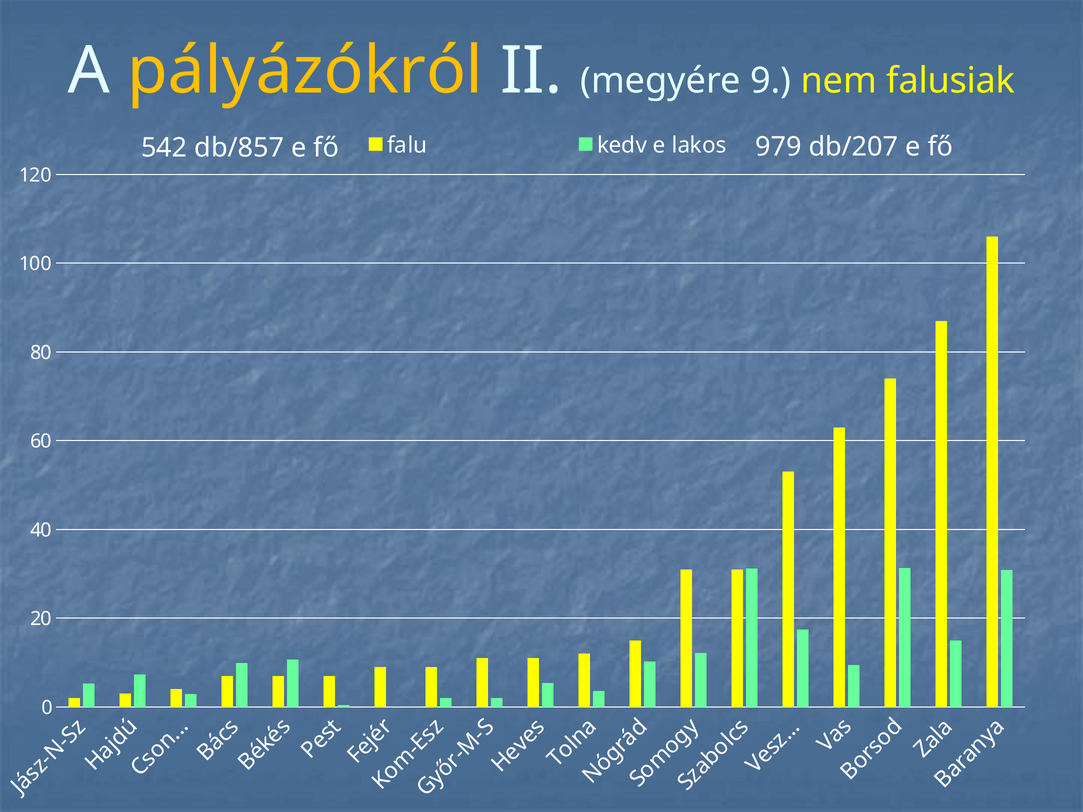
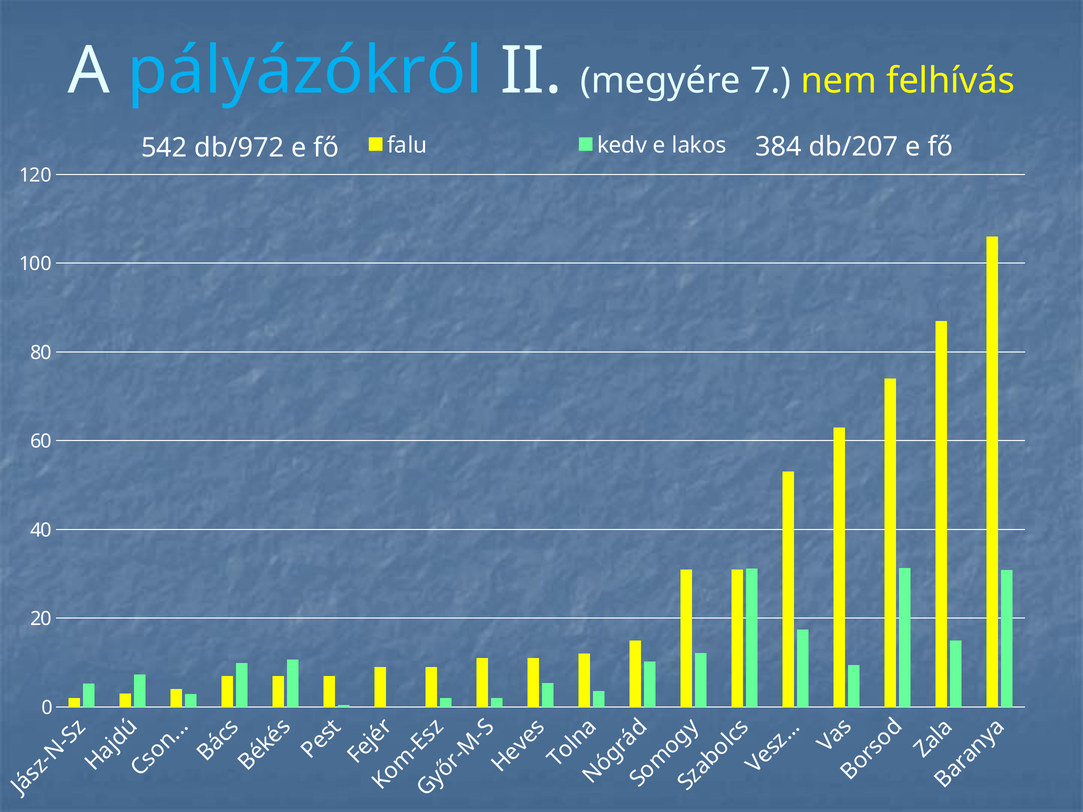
pályázókról colour: yellow -> light blue (305, 71)
9: 9 -> 7 (771, 81)
falusiak: falusiak -> felhívás (951, 81)
db/857: db/857 -> db/972 (239, 148)
979: 979 -> 384 (778, 147)
